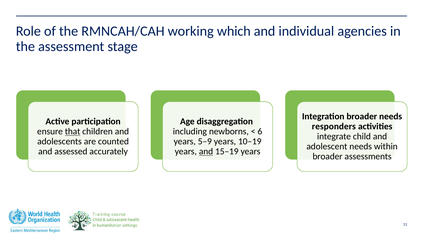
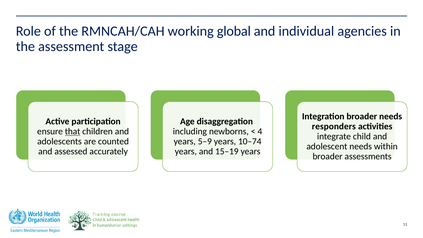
which: which -> global (234, 31)
6: 6 -> 4 (260, 131)
10–19: 10–19 -> 10–74 (250, 141)
and underline: present -> none (206, 151)
